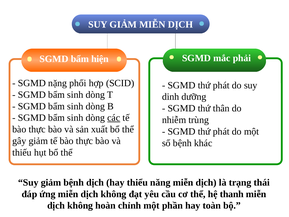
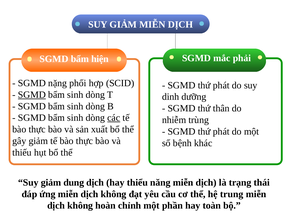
SGMD underline: none -> present (32, 95)
giảm bệnh: bệnh -> dung (74, 182)
thanh: thanh -> trung (232, 194)
